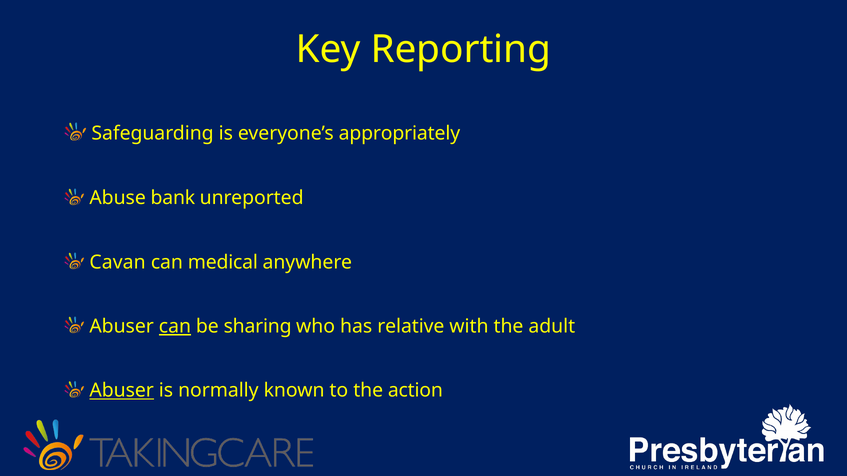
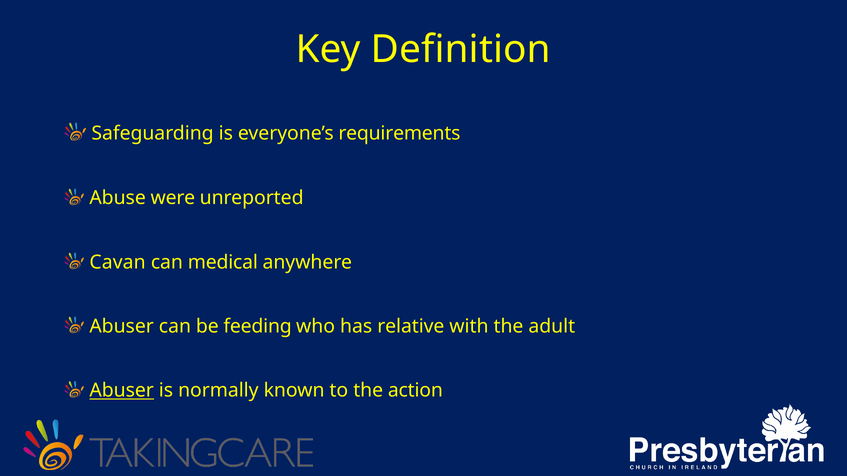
Reporting: Reporting -> Definition (461, 49)
appropriately: appropriately -> requirements (399, 134)
bank: bank -> were (173, 198)
can underline: present -> none (175, 327)
sharing: sharing -> feeding (258, 327)
